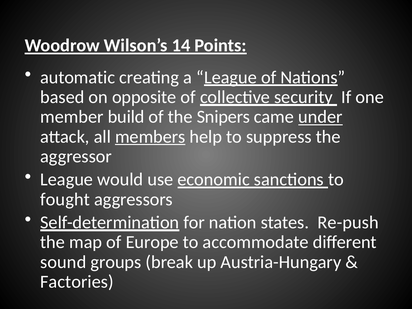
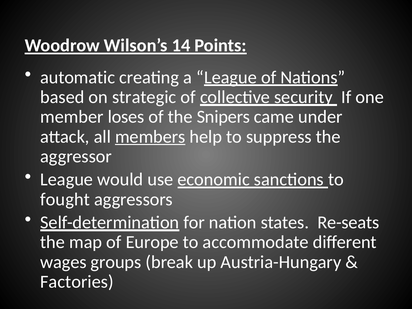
opposite: opposite -> strategic (144, 97)
build: build -> loses (126, 117)
under underline: present -> none (320, 117)
Re-push: Re-push -> Re-seats (348, 222)
sound: sound -> wages (63, 262)
